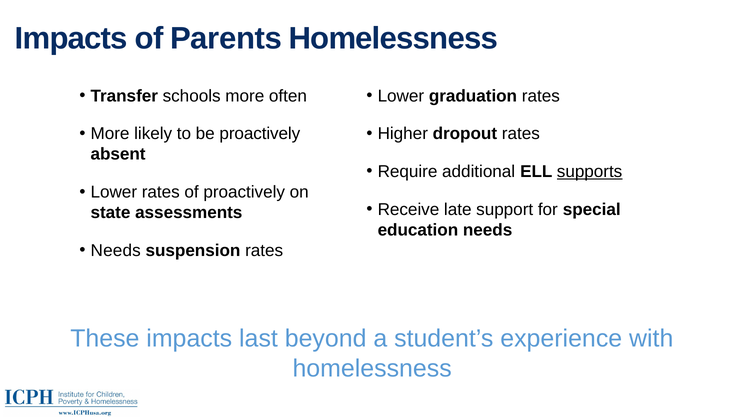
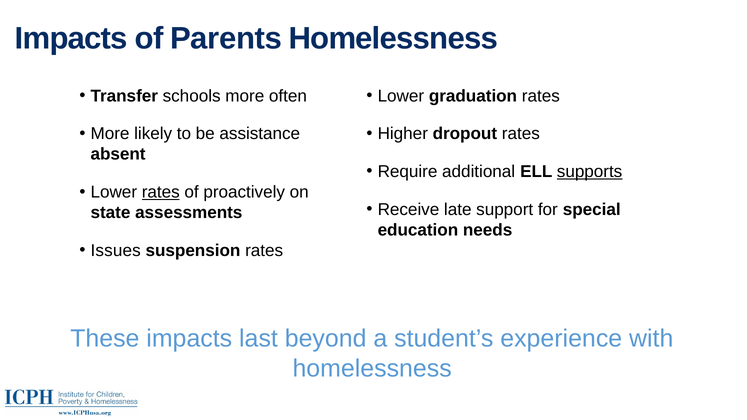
be proactively: proactively -> assistance (260, 134)
rates underline: none -> present (161, 192)
Needs: Needs -> Issues (116, 251)
